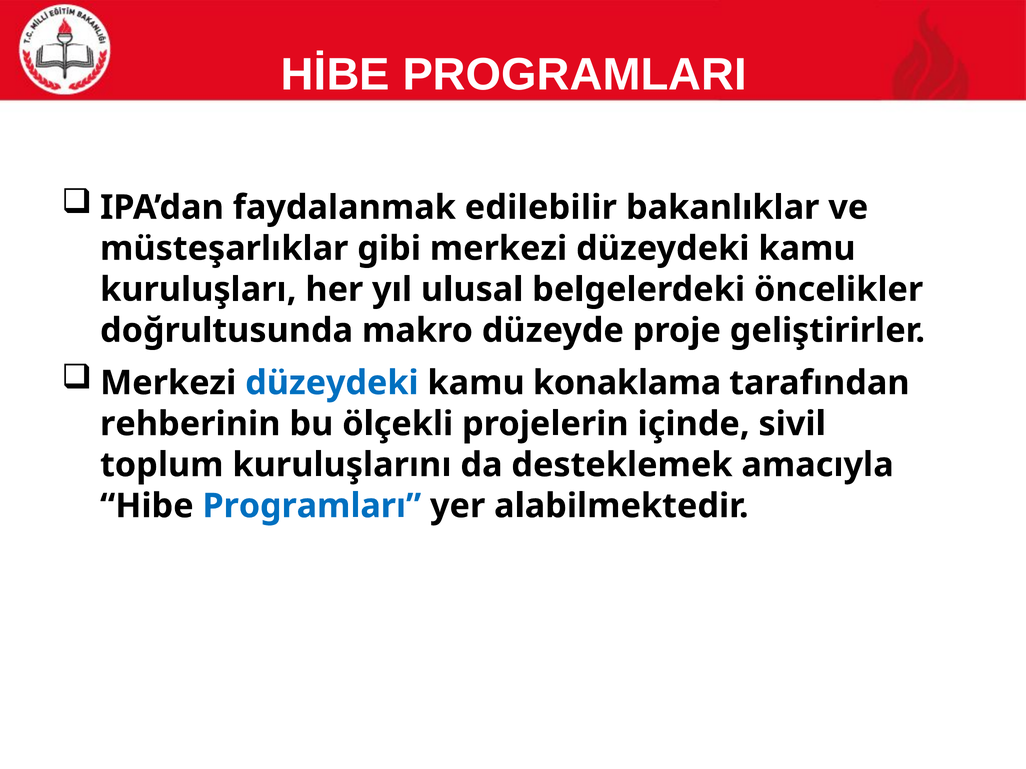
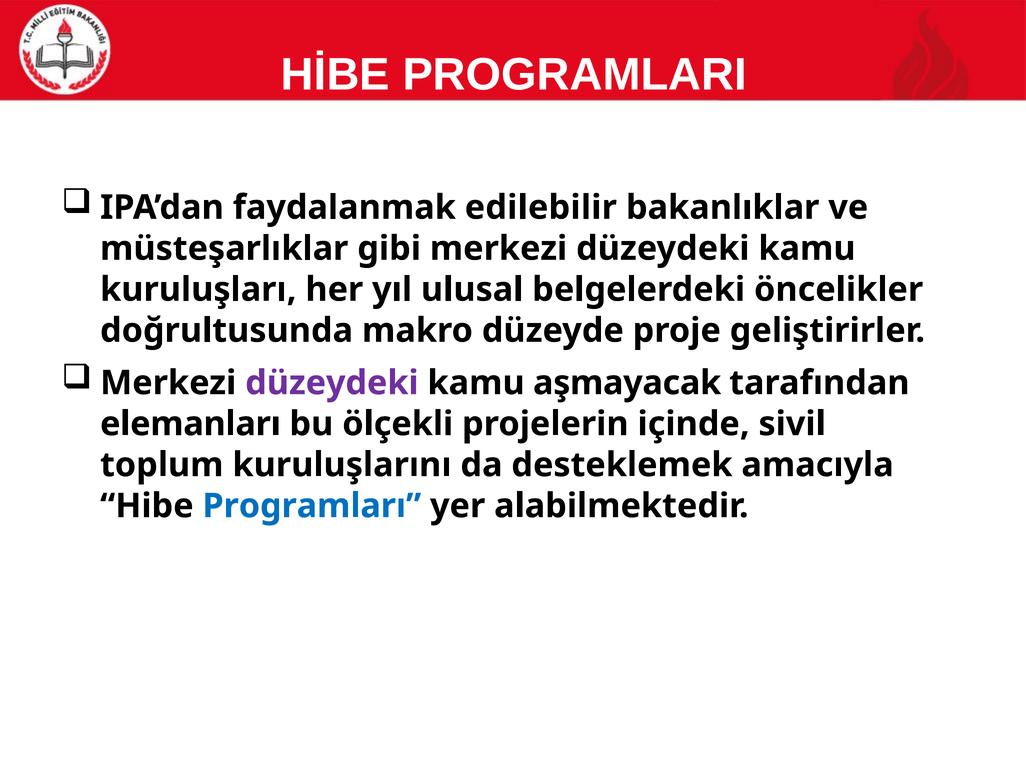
düzeydeki colour: blue -> purple (332, 383)
konaklama: konaklama -> aşmayacak (627, 383)
rehberinin: rehberinin -> elemanları (190, 424)
